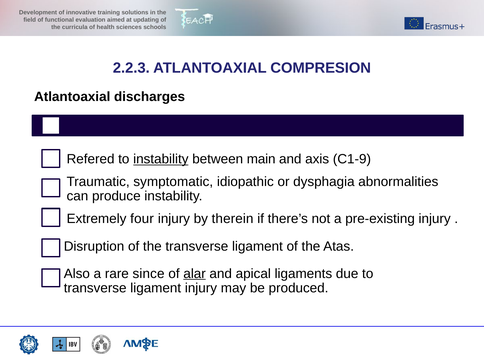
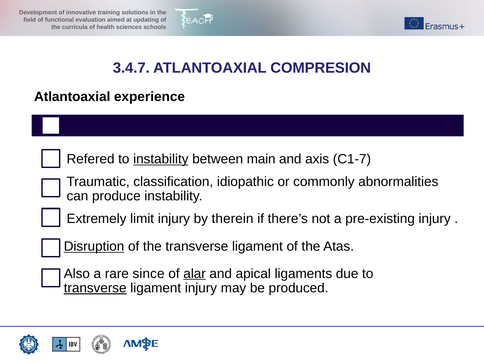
2.2.3: 2.2.3 -> 3.4.7 (131, 68)
discharges: discharges -> experience (149, 97)
C1-9: C1-9 -> C1-7 (352, 159)
symptomatic: symptomatic -> classification (173, 182)
dysphagia: dysphagia -> commonly (324, 182)
four: four -> limit (142, 219)
Disruption underline: none -> present (94, 247)
transverse underline: none -> present (95, 288)
